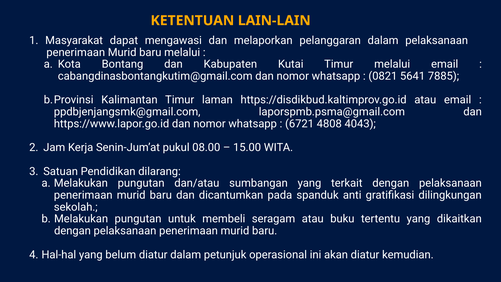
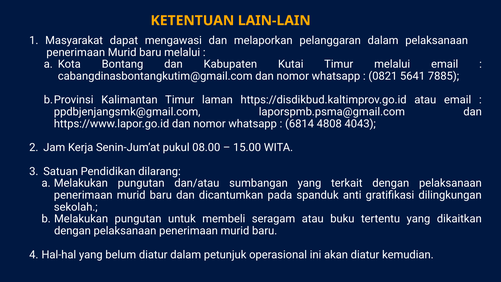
6721: 6721 -> 6814 (300, 124)
